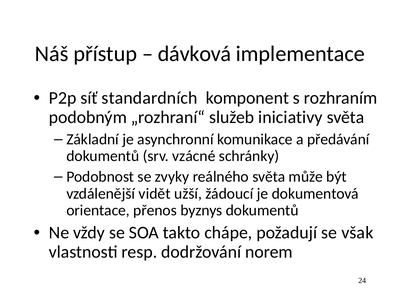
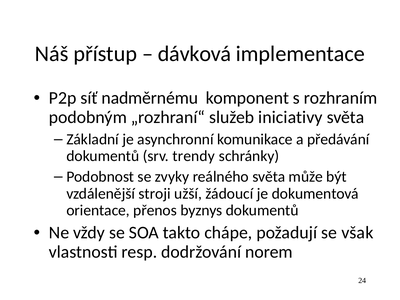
standardních: standardních -> nadměrnému (150, 98)
vzácné: vzácné -> trendy (194, 156)
vidět: vidět -> stroji (155, 194)
